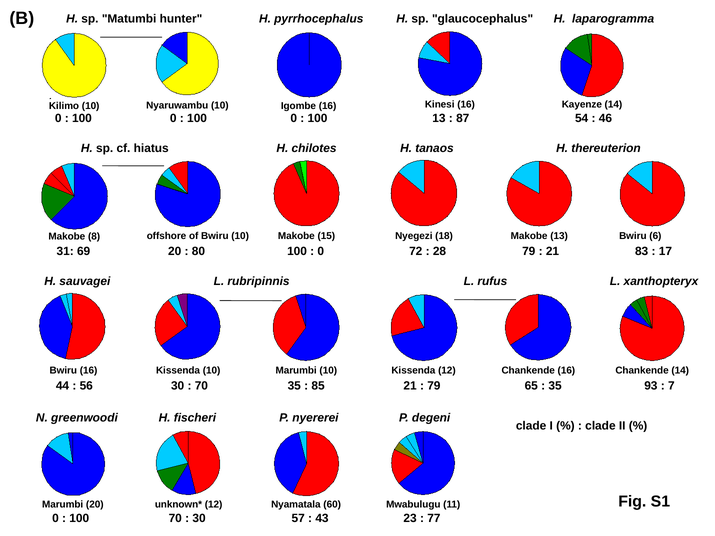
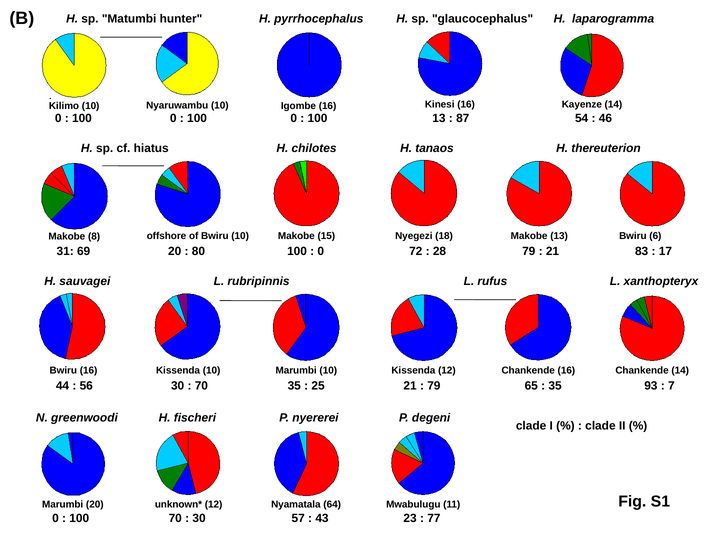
85: 85 -> 25 (318, 386)
60: 60 -> 64 (332, 505)
